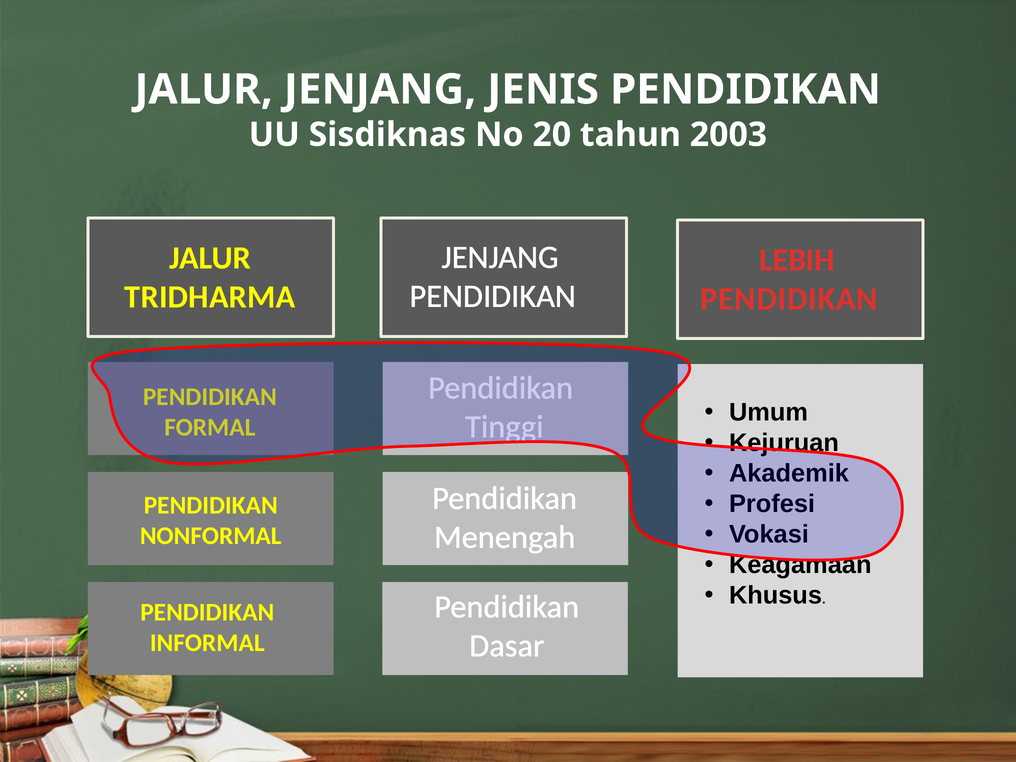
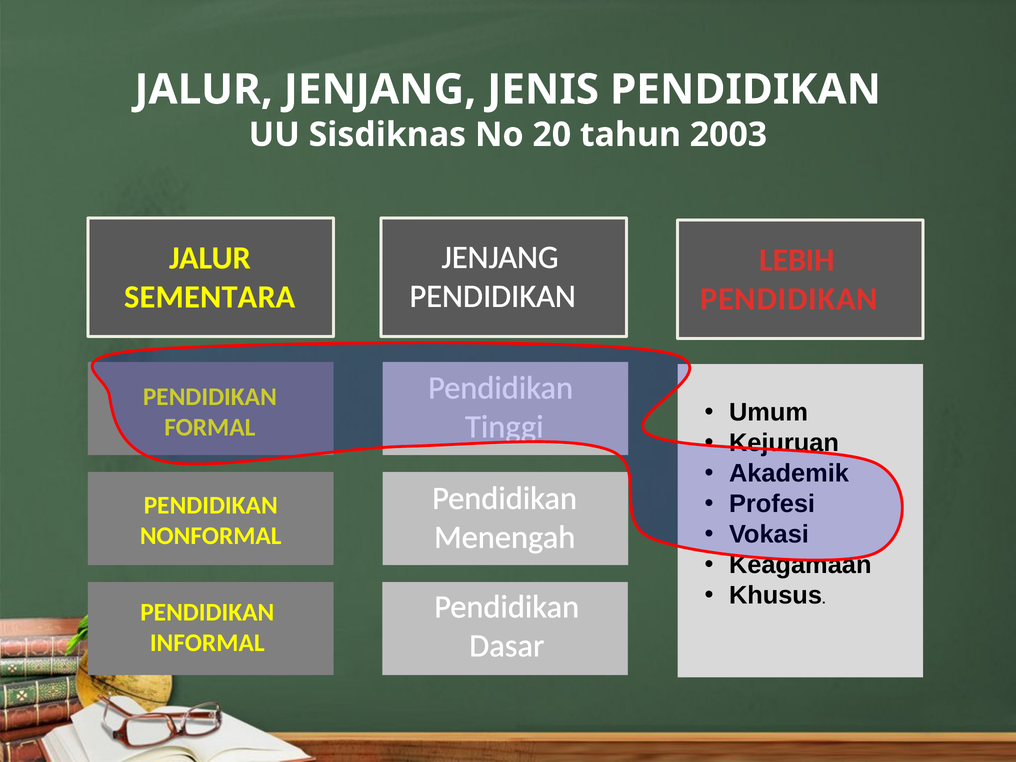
TRIDHARMA: TRIDHARMA -> SEMENTARA (210, 297)
